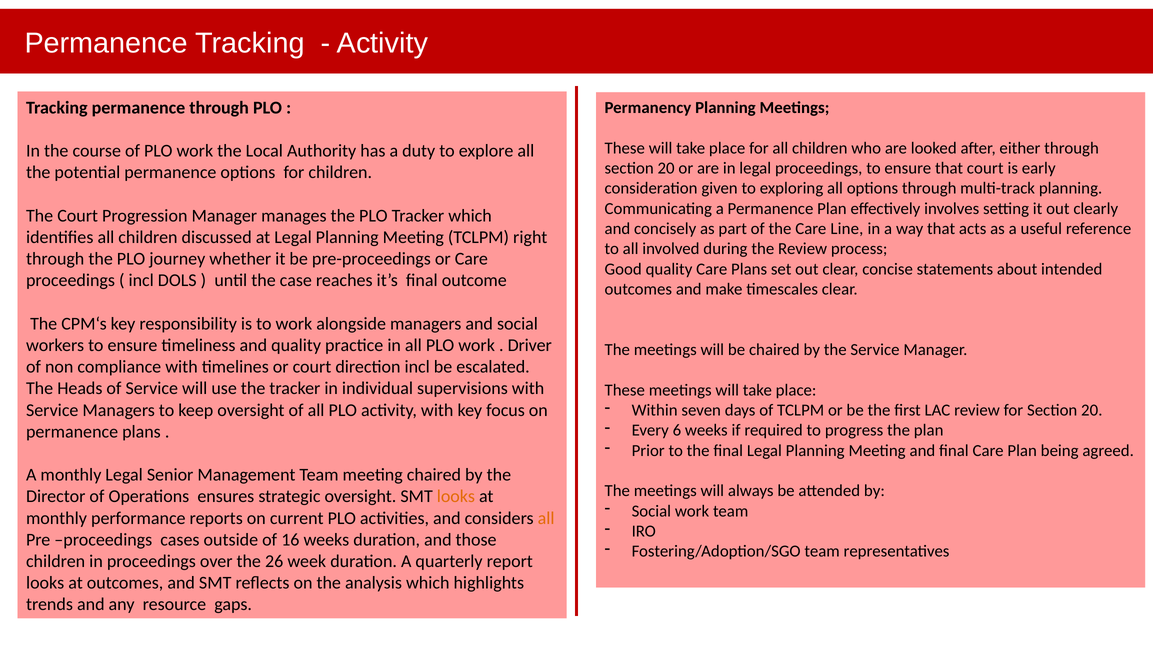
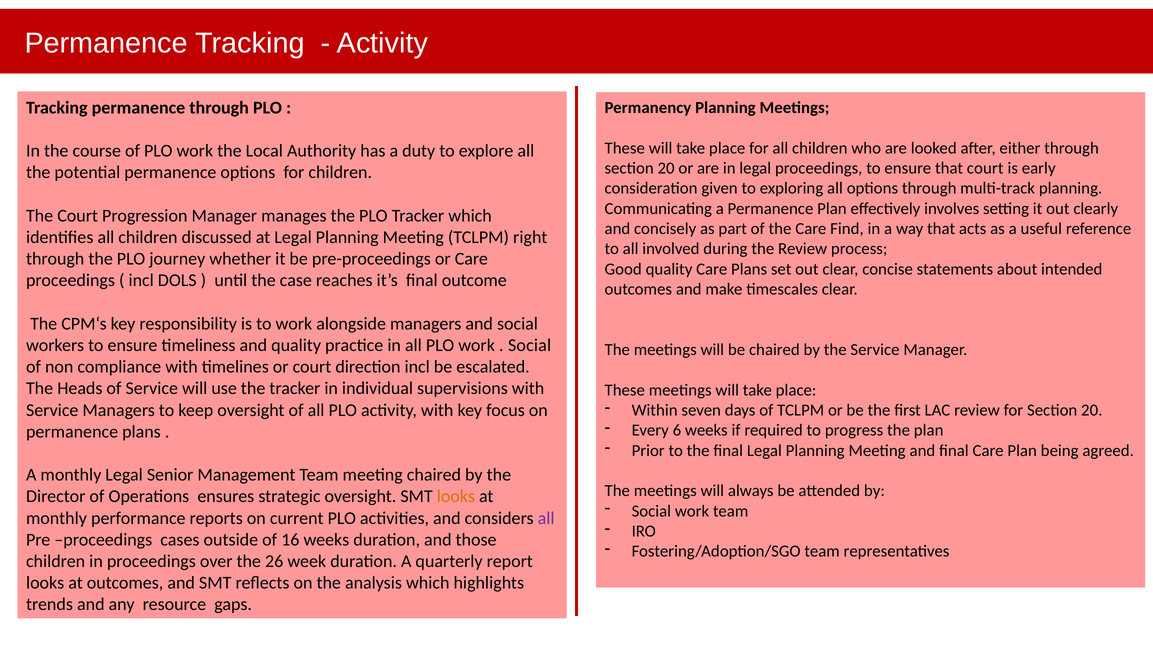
Line: Line -> Find (847, 229)
Driver: Driver -> Social (530, 346)
all colour: orange -> purple (546, 519)
